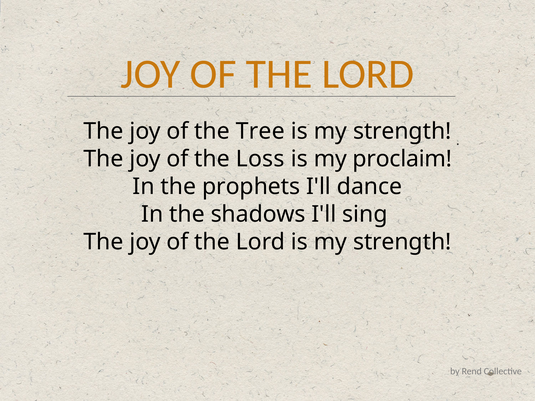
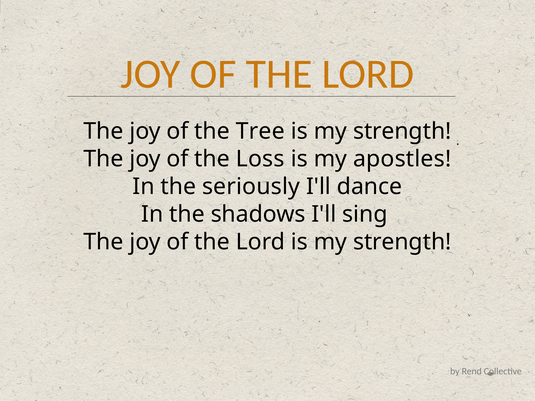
proclaim: proclaim -> apostles (402, 159)
prophets: prophets -> seriously (251, 187)
